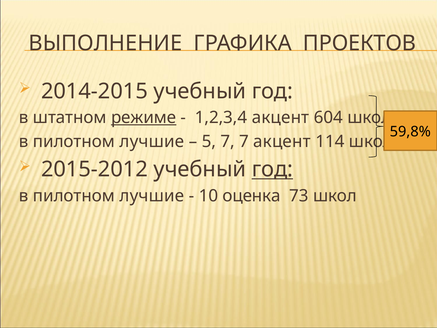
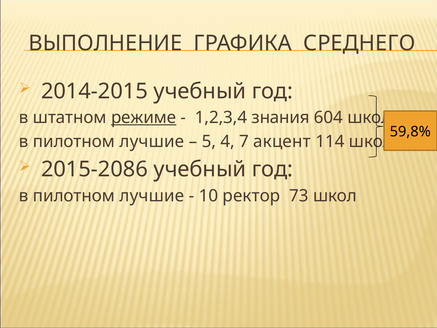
ПРОЕКТОВ: ПРОЕКТОВ -> СРЕДНЕГО (359, 43)
1,2,3,4 акцент: акцент -> знания (281, 117)
5 7: 7 -> 4 (228, 141)
2015-2012: 2015-2012 -> 2015-2086 (94, 169)
год underline: present -> none (272, 169)
оценка: оценка -> ректор (251, 196)
